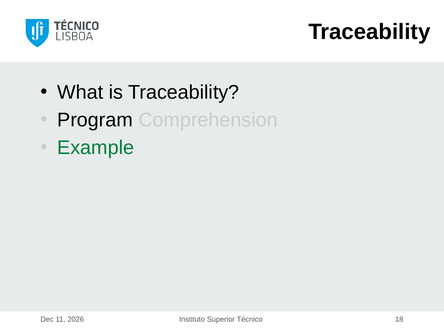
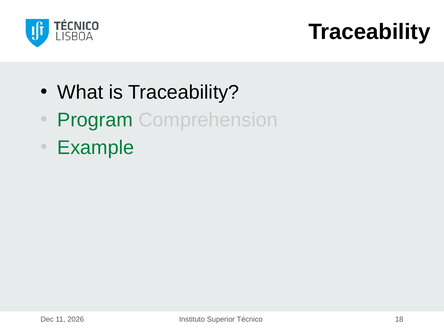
Program colour: black -> green (95, 120)
